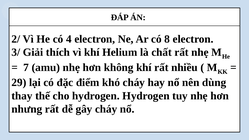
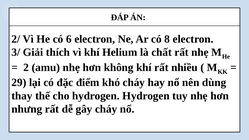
4: 4 -> 6 (69, 39)
7: 7 -> 2 (26, 67)
